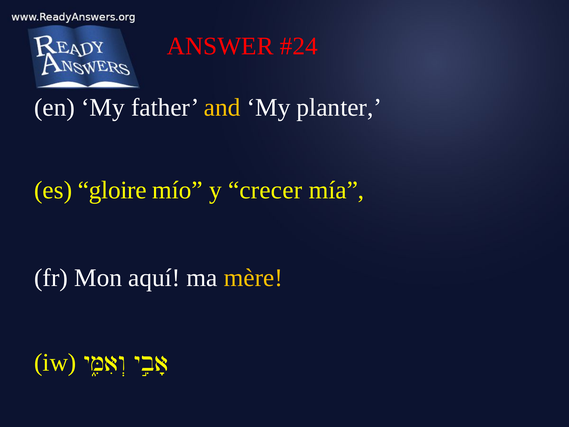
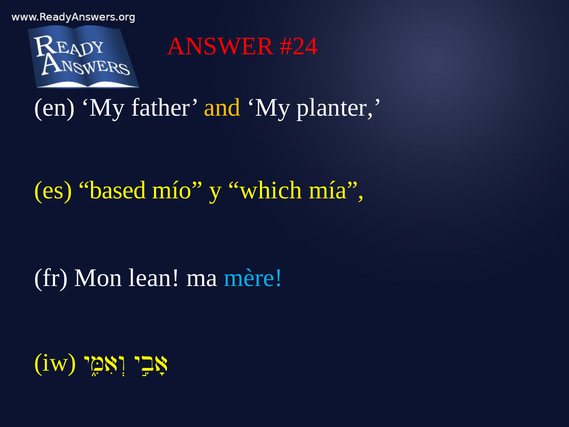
gloire: gloire -> based (112, 190)
crecer: crecer -> which (265, 190)
aquí: aquí -> lean (154, 278)
mère colour: yellow -> light blue (253, 278)
